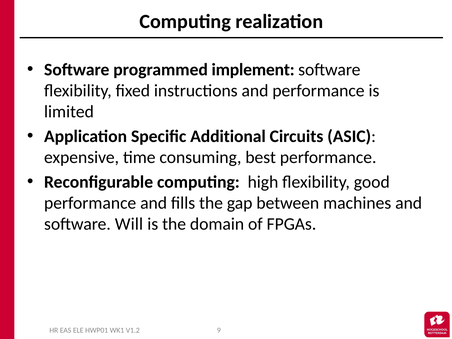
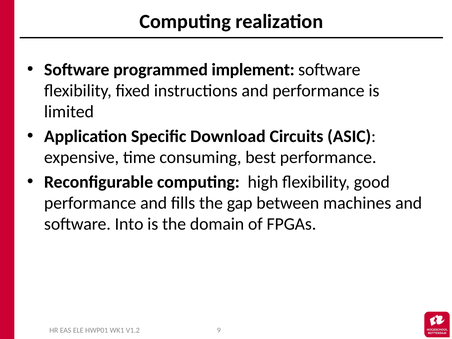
Additional: Additional -> Download (228, 136)
Will: Will -> Into (129, 224)
